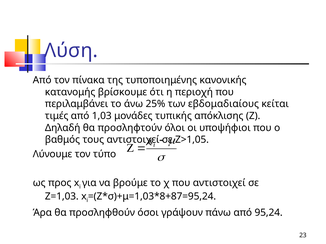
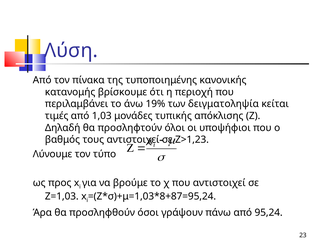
25%: 25% -> 19% (155, 104)
εβδομαδιαίους: εβδομαδιαίους -> δειγματοληψία (223, 104)
Ζ>1,05: Ζ>1,05 -> Ζ>1,23 (192, 140)
